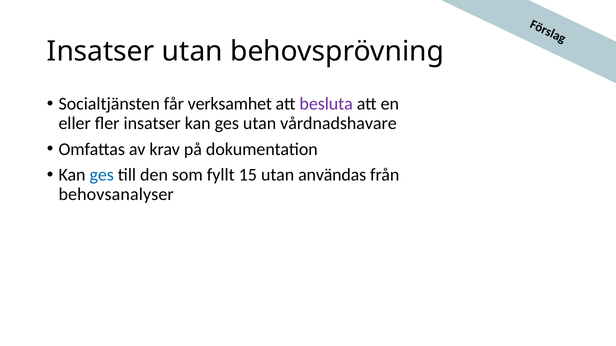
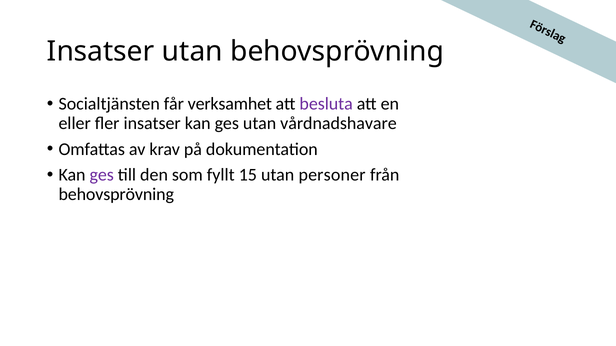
ges colour: blue -> purple (102, 175)
användas: användas -> personer (332, 175)
behovsanalyser: behovsanalyser -> behovsprövning (116, 195)
